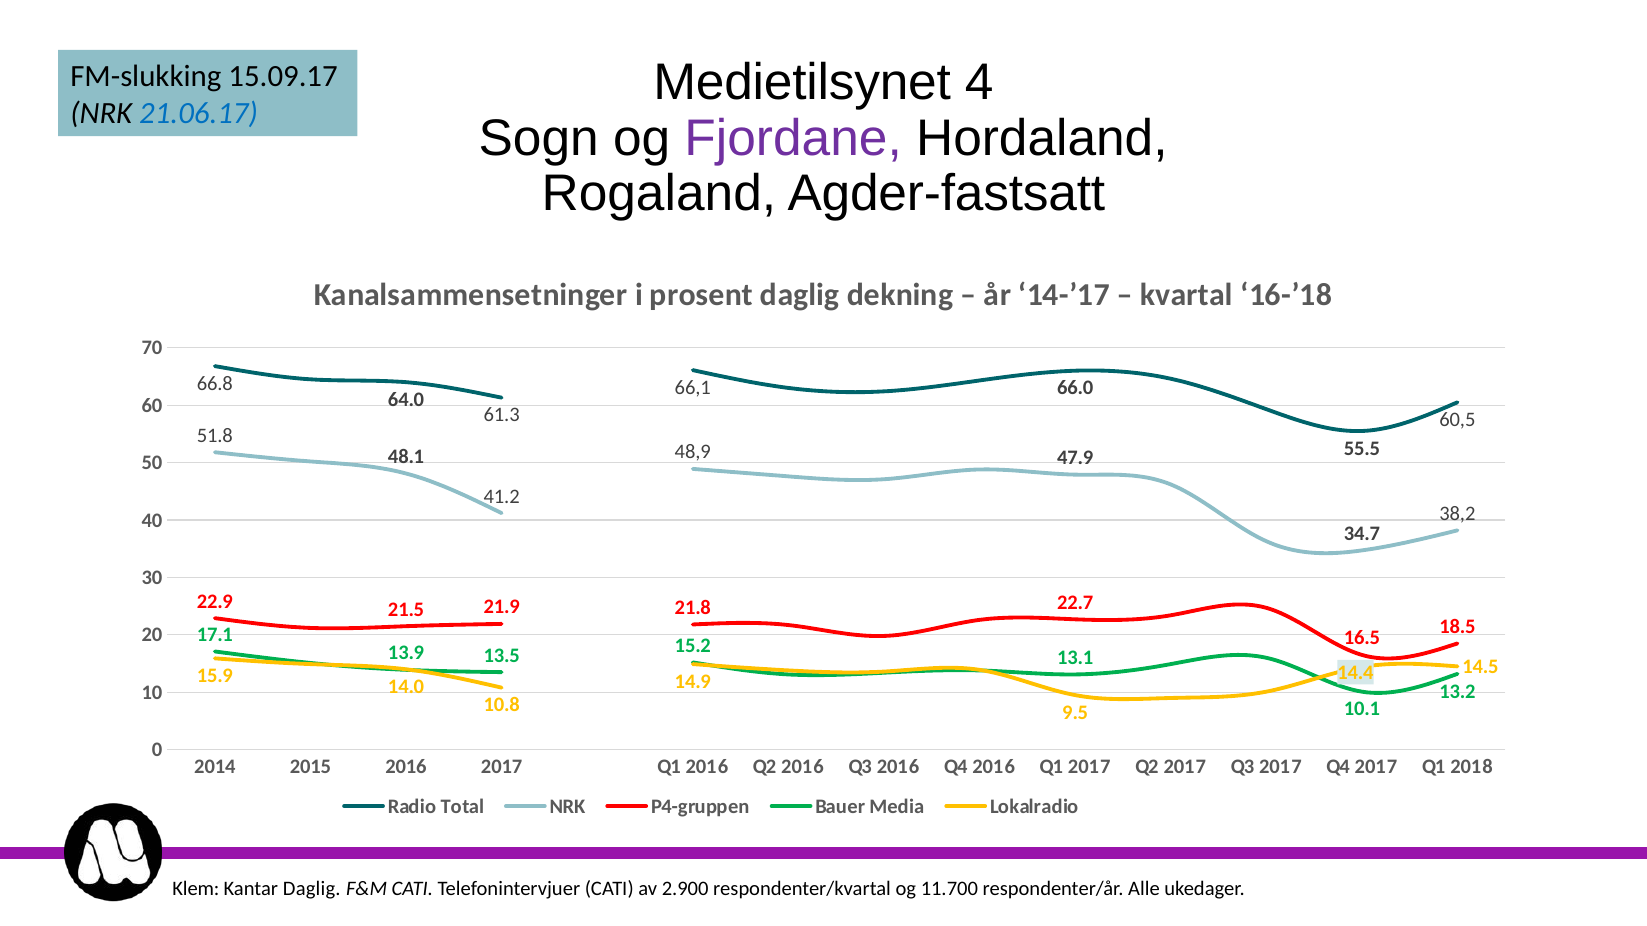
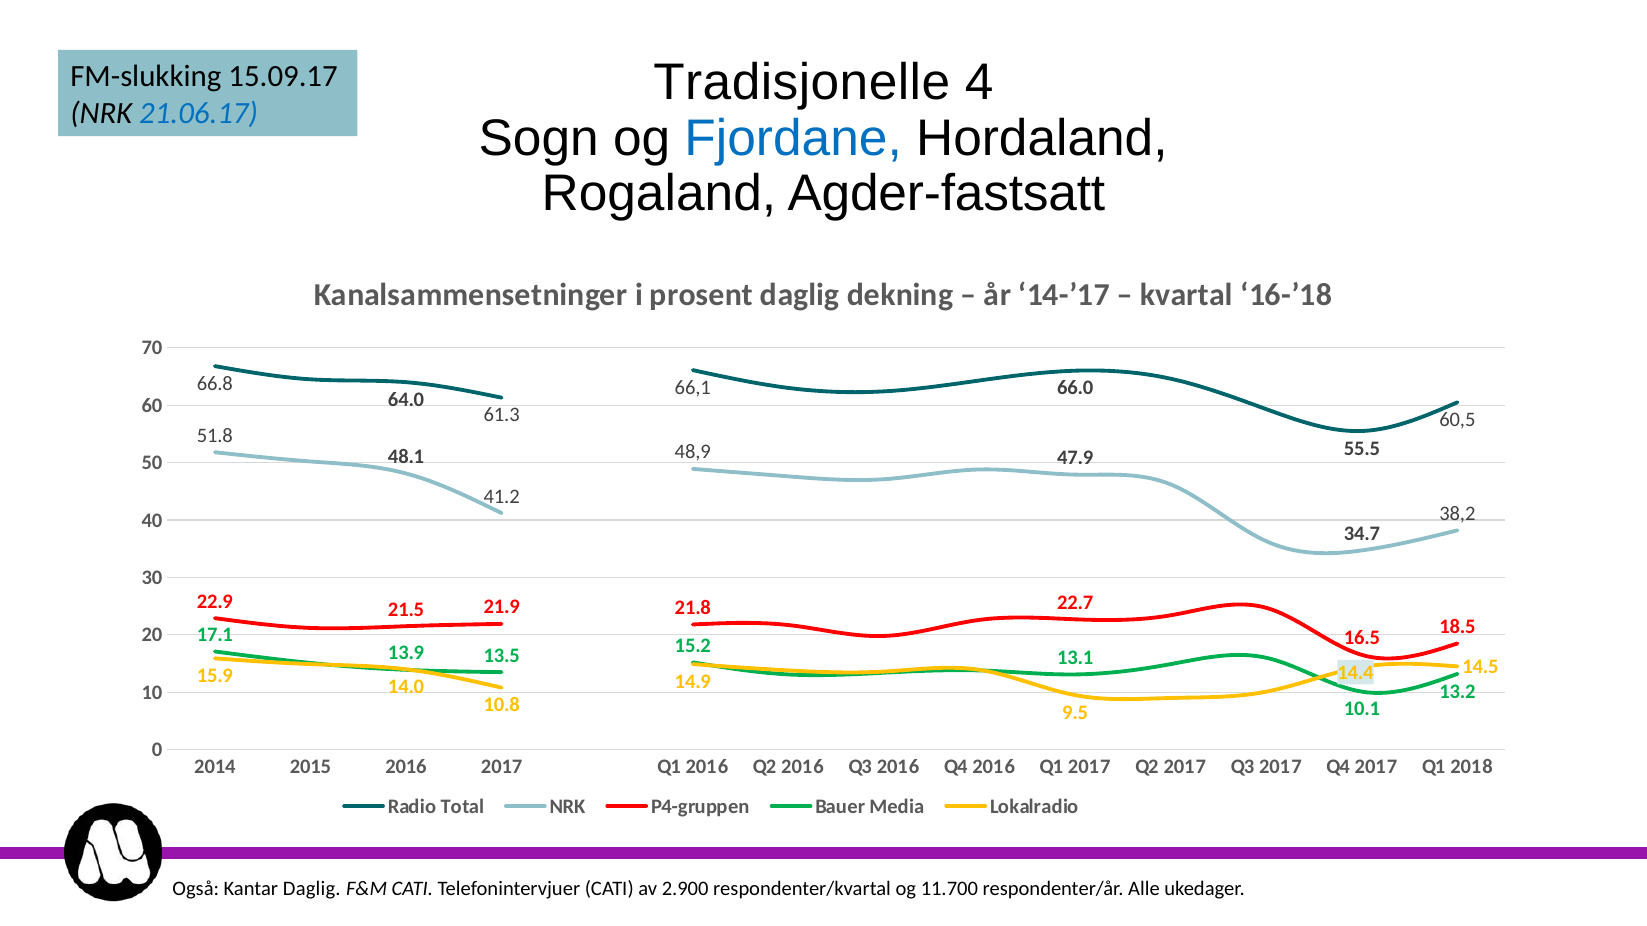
Medietilsynet: Medietilsynet -> Tradisjonelle (802, 83)
Fjordane colour: purple -> blue (793, 138)
Klem: Klem -> Også (196, 889)
